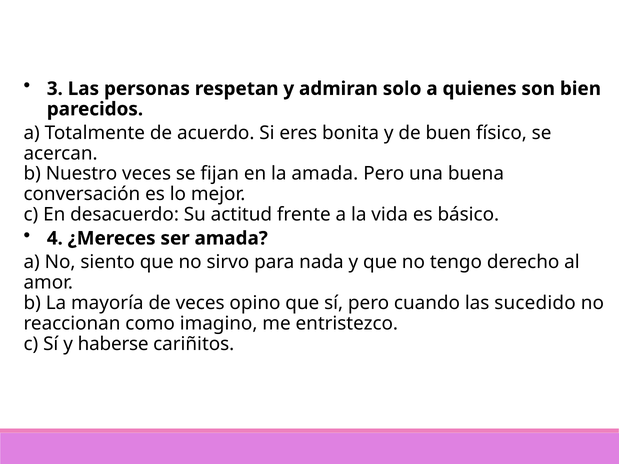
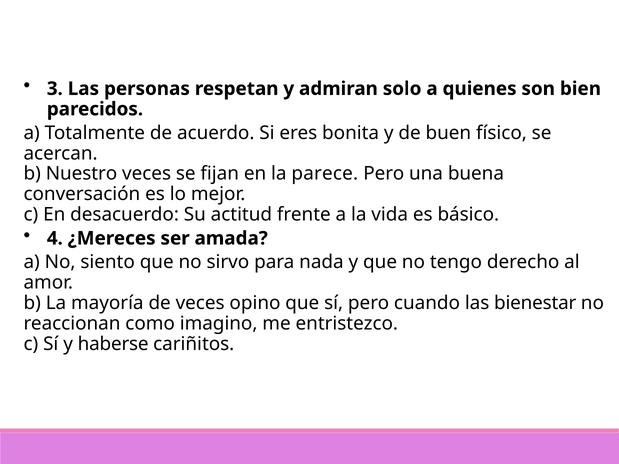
la amada: amada -> parece (325, 174)
sucedido: sucedido -> bienestar (535, 303)
